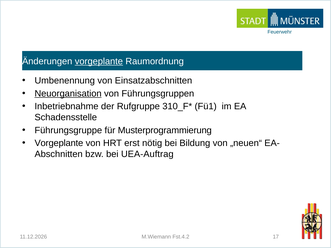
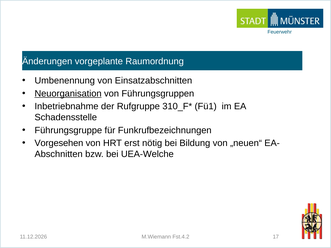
vorgeplante underline: present -> none (99, 61)
Musterprogrammierung: Musterprogrammierung -> Funkrufbezeichnungen (165, 130)
Vorgeplante: Vorgeplante -> Vorgesehen (59, 143)
UEA-Auftrag: UEA-Auftrag -> UEA-Welche (147, 154)
